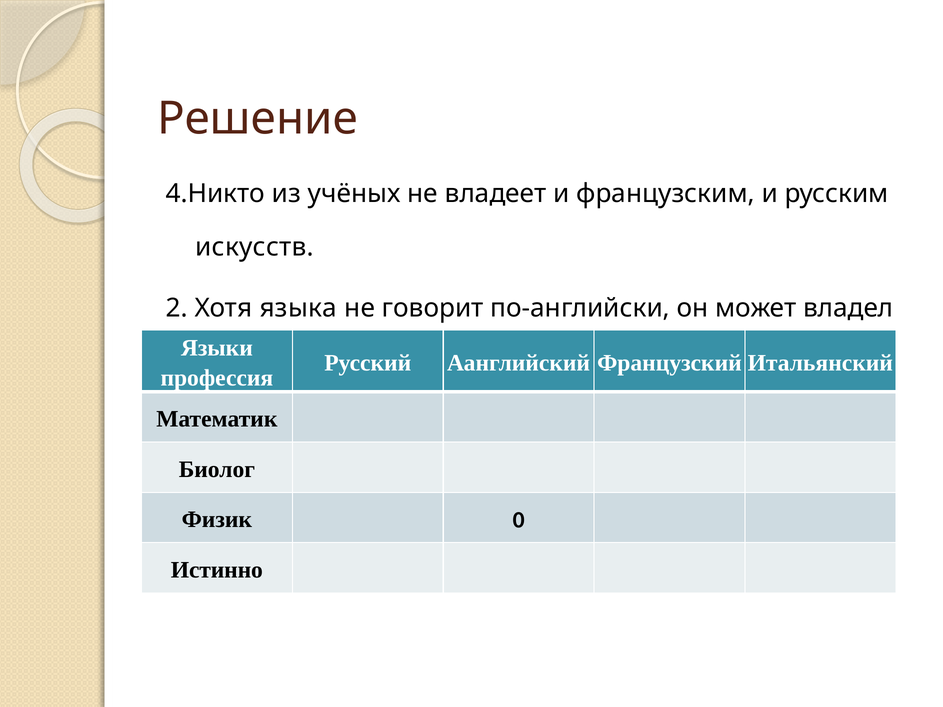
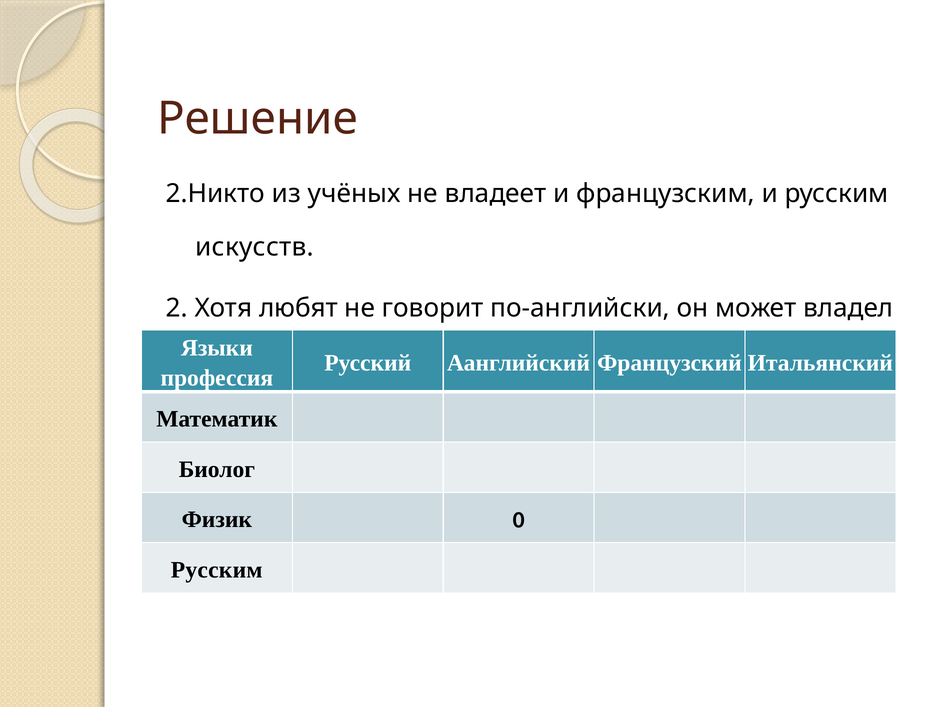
4.Никто: 4.Никто -> 2.Никто (215, 194)
языка: языка -> любят (298, 308)
Истинно: Истинно -> Русским (217, 570)
